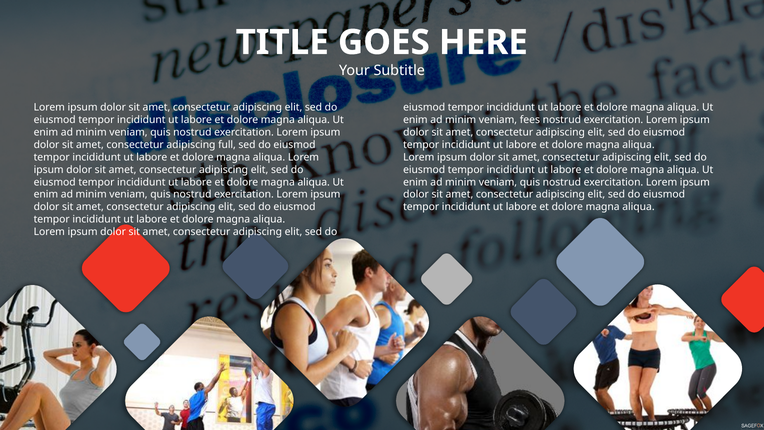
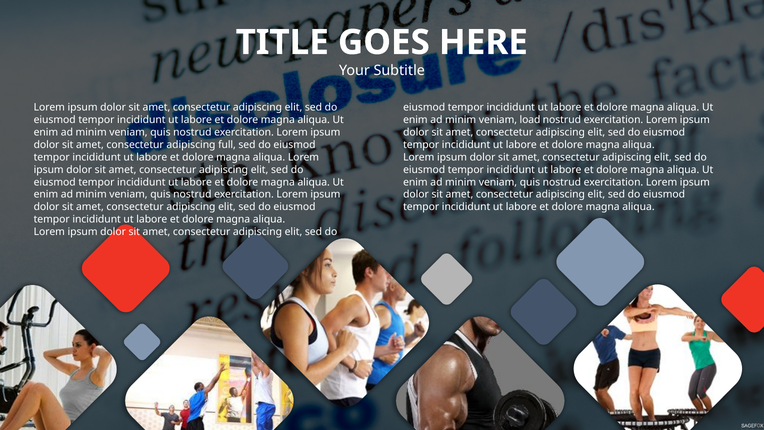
fees: fees -> load (530, 120)
